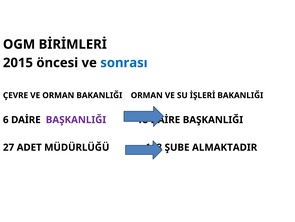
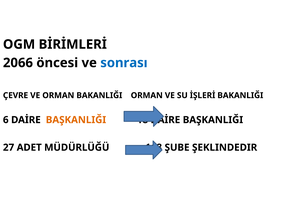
2015: 2015 -> 2066 (18, 63)
BAŞKANLIĞI colour: purple -> orange (76, 119)
ALMAKTADIR: ALMAKTADIR -> ŞEKLINDEDIR (225, 147)
